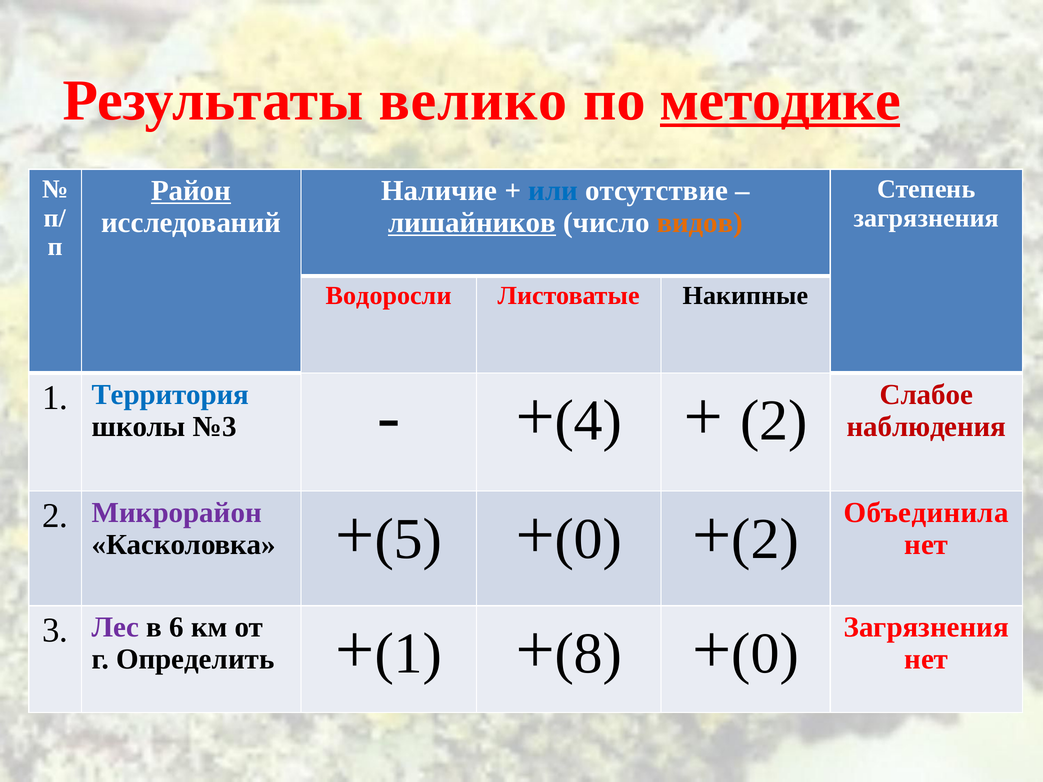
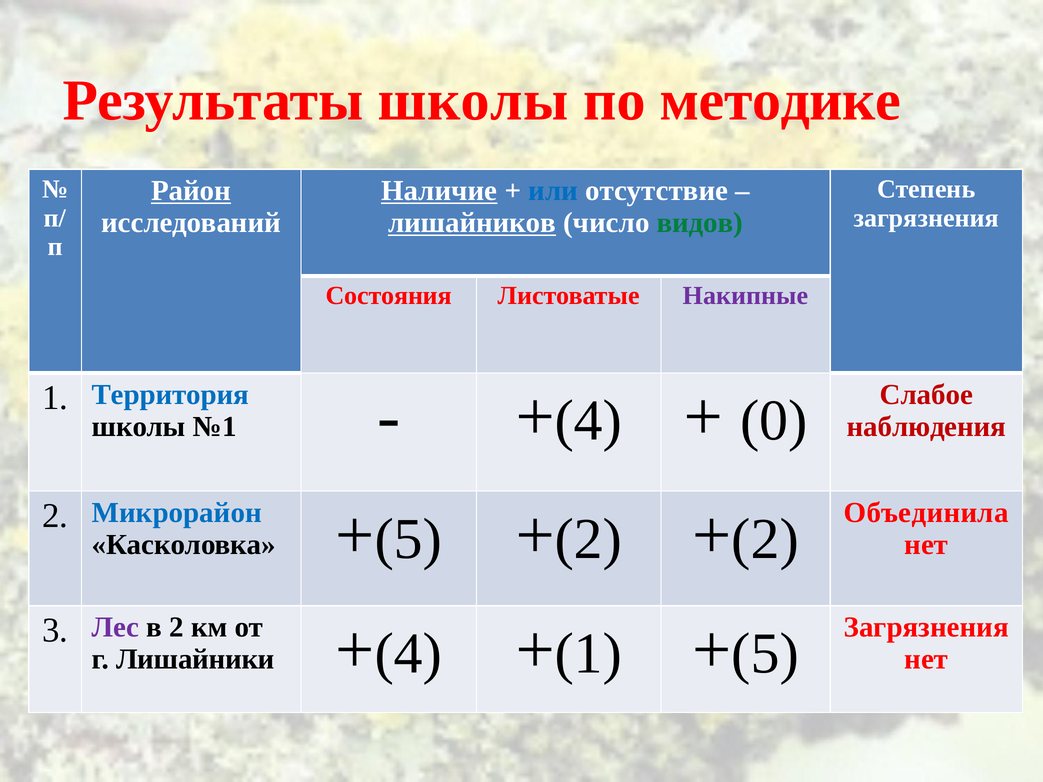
Результаты велико: велико -> школы (473, 101)
методике underline: present -> none (780, 101)
Наличие underline: none -> present (439, 191)
видов colour: orange -> green (700, 223)
Водоросли: Водоросли -> Состояния (389, 296)
Накипные colour: black -> purple (746, 296)
№3: №3 -> №1 (215, 427)
2: 2 -> 0 (774, 421)
Микрорайон colour: purple -> blue (177, 513)
0: 0 -> 2 (588, 539)
в 6: 6 -> 2 (177, 627)
Определить: Определить -> Лишайники (195, 660)
1: 1 -> 4 (408, 654)
8: 8 -> 1 (588, 654)
0: 0 -> 5 (765, 654)
